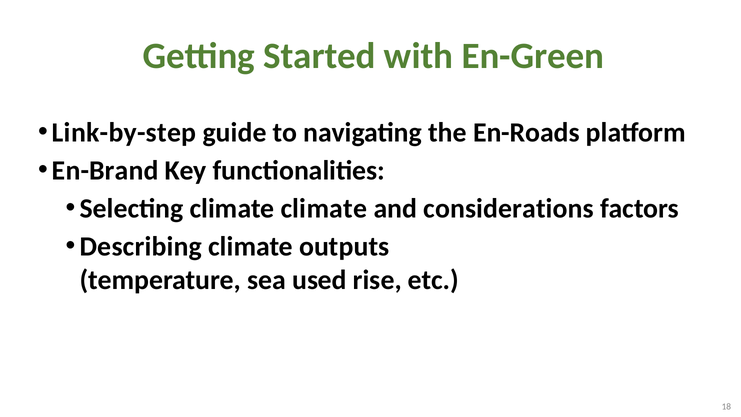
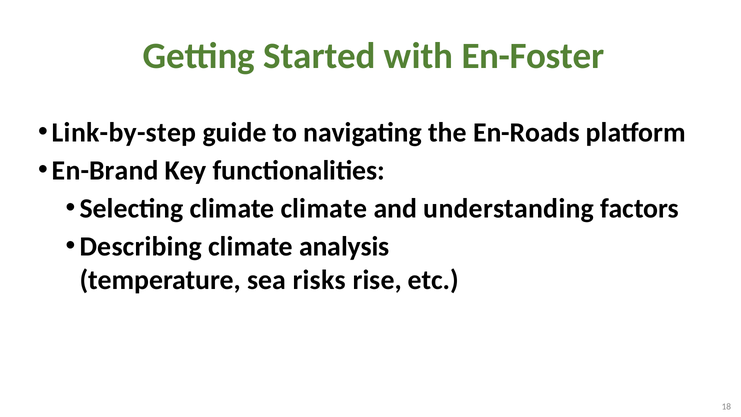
En-Green: En-Green -> En-Foster (533, 56)
considerations: considerations -> understanding (509, 209)
outputs: outputs -> analysis (344, 246)
used: used -> risks (319, 280)
